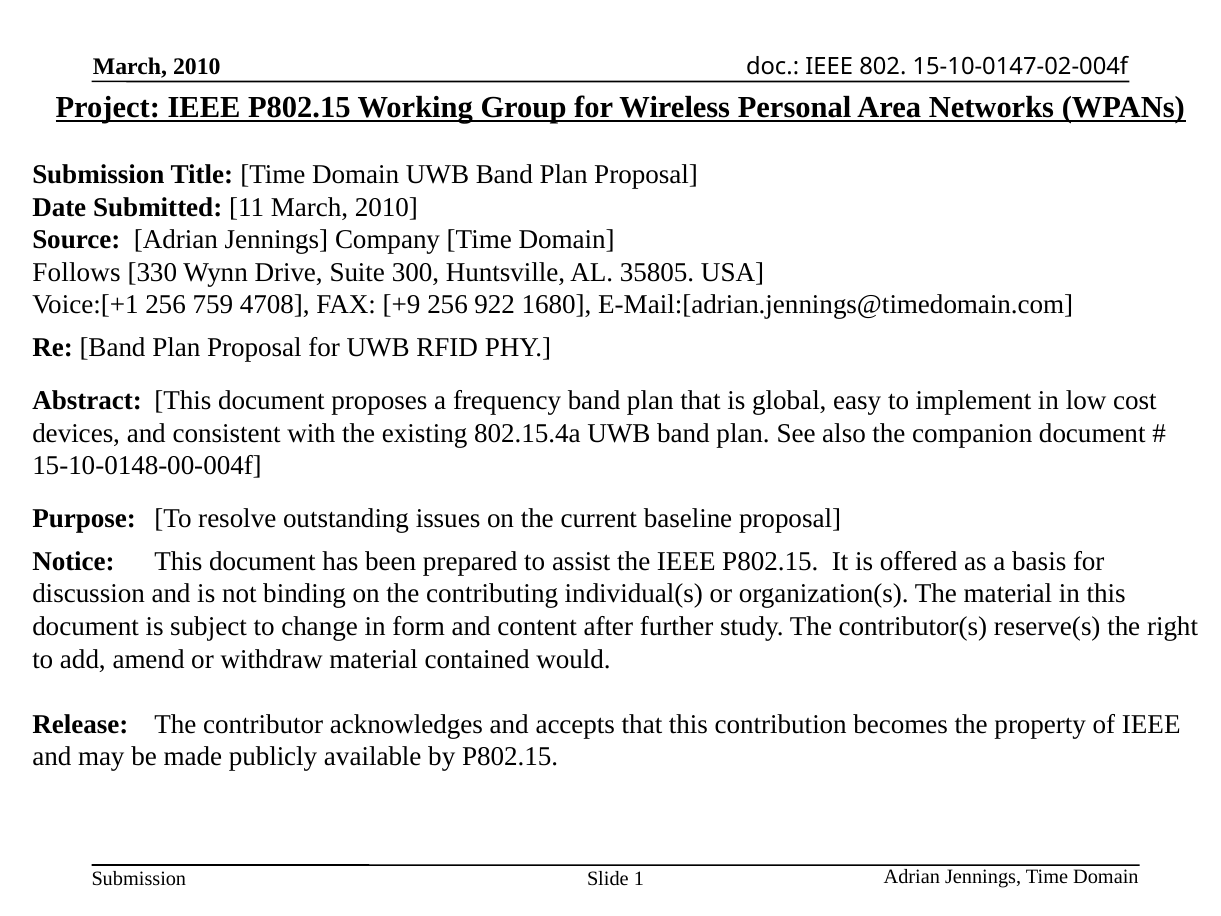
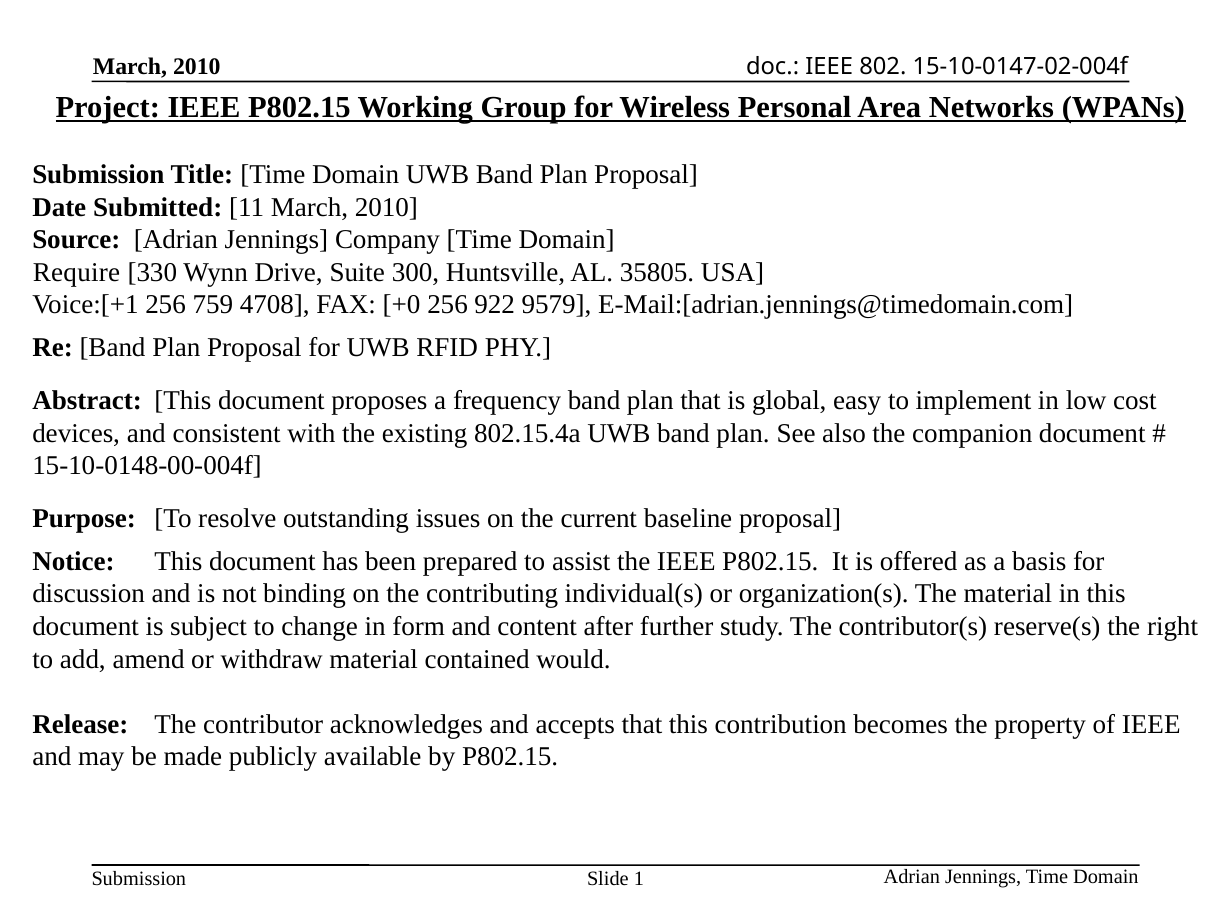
Follows: Follows -> Require (77, 272)
+9: +9 -> +0 (402, 305)
1680: 1680 -> 9579 (557, 305)
